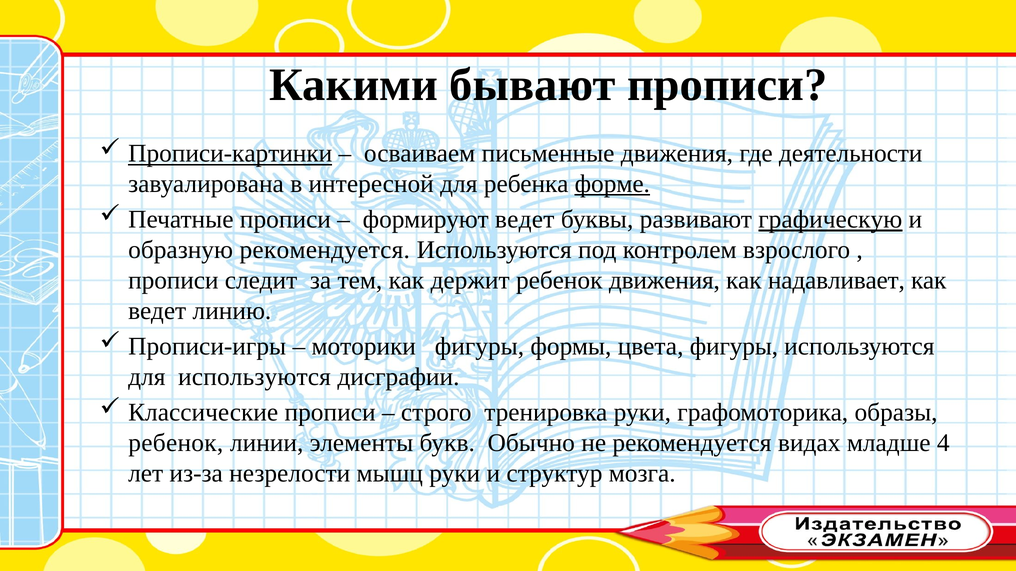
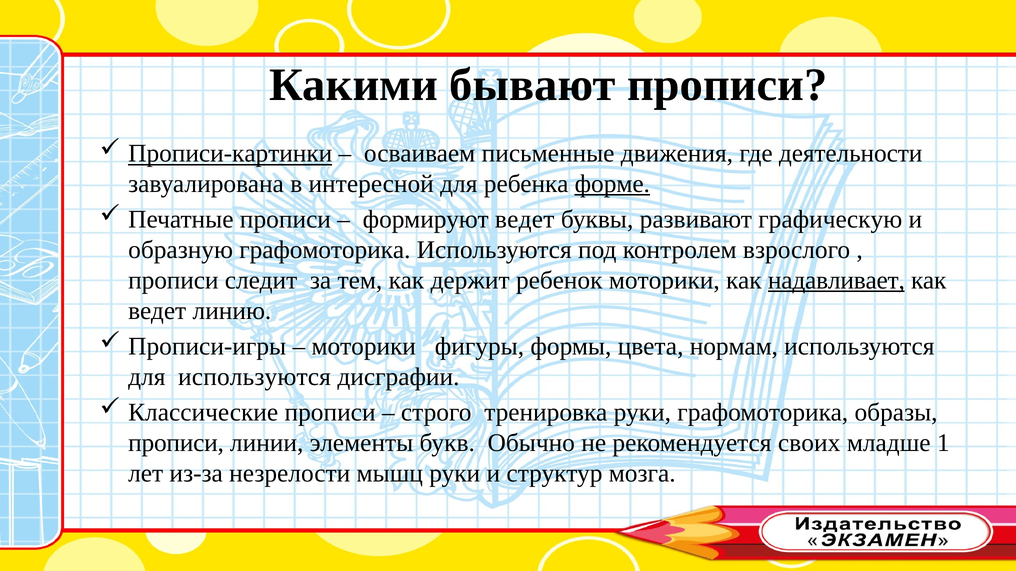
графическую underline: present -> none (830, 220)
образную рекомендуется: рекомендуется -> графомоторика (325, 250)
ребенок движения: движения -> моторики (664, 281)
надавливает underline: none -> present (836, 281)
цвета фигуры: фигуры -> нормам (734, 347)
ребенок: ребенок -> прописи (176, 443)
видах: видах -> своих (809, 443)
4: 4 -> 1 (943, 443)
